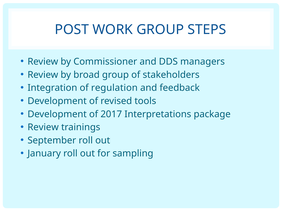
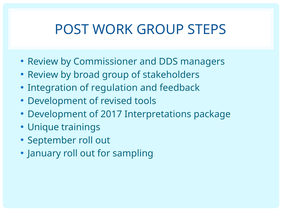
Review: Review -> Unique (43, 128)
